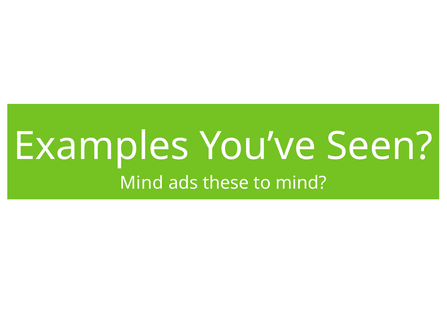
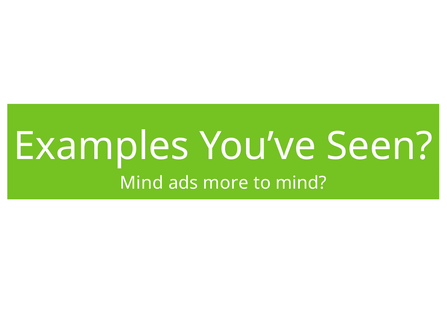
these: these -> more (226, 183)
